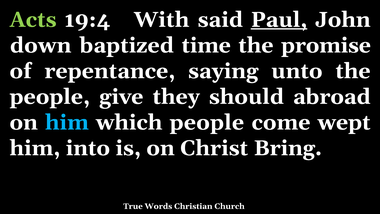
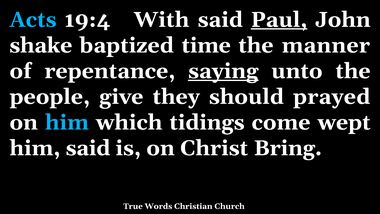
Acts colour: light green -> light blue (33, 20)
down: down -> shake (41, 45)
promise: promise -> manner (326, 45)
saying underline: none -> present (223, 71)
abroad: abroad -> prayed (332, 97)
which people: people -> tidings (207, 122)
him into: into -> said (88, 148)
